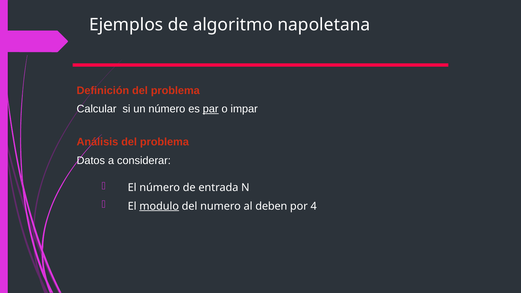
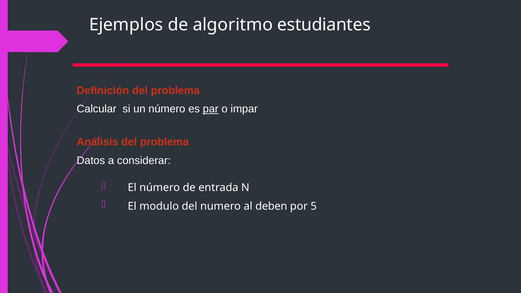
napoletana: napoletana -> estudiantes (324, 25)
modulo underline: present -> none (159, 206)
4: 4 -> 5 (314, 206)
